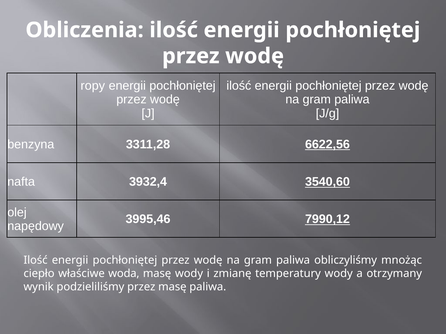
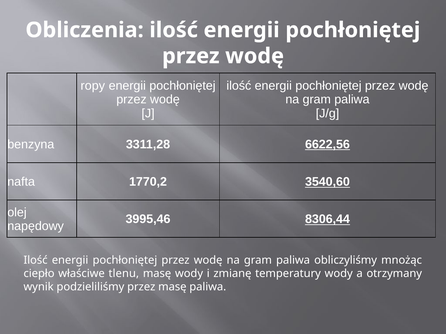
3932,4: 3932,4 -> 1770,2 (148, 182)
7990,12: 7990,12 -> 8306,44 (327, 219)
woda: woda -> tlenu (124, 274)
